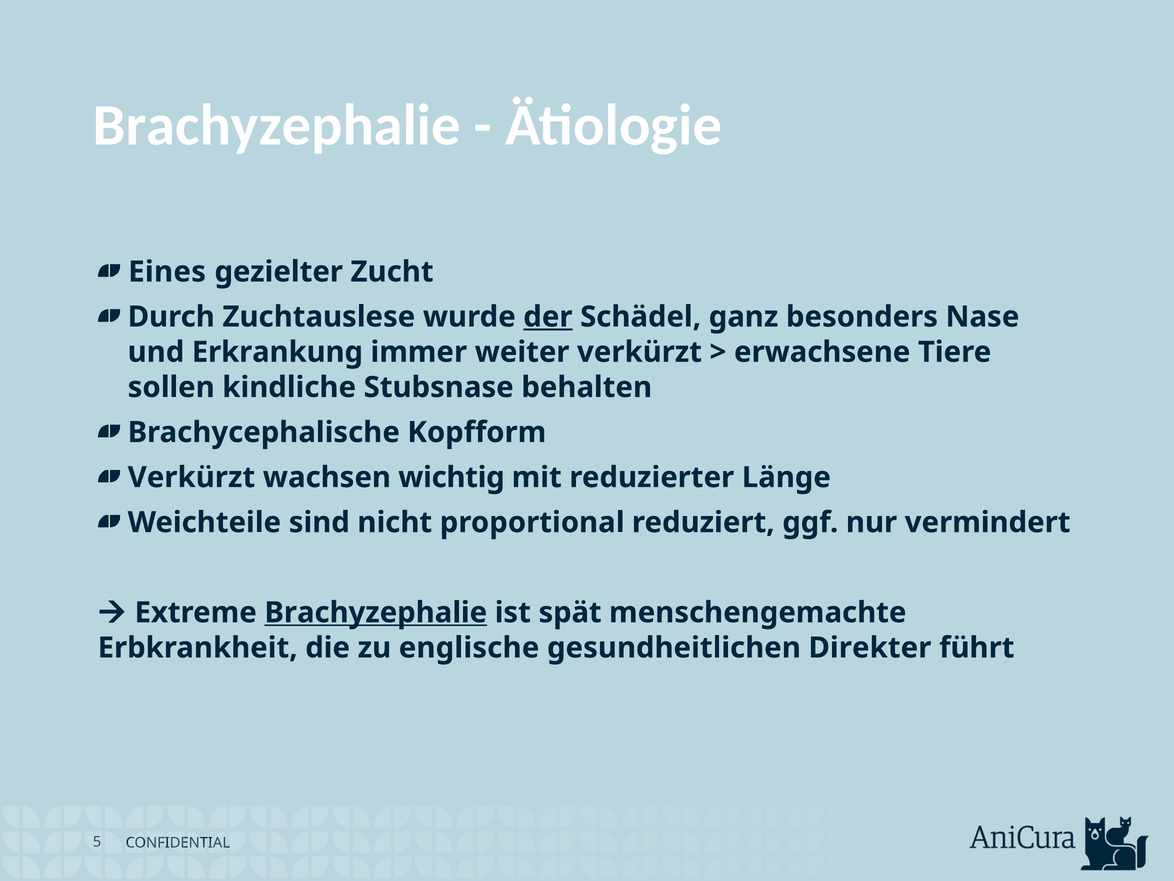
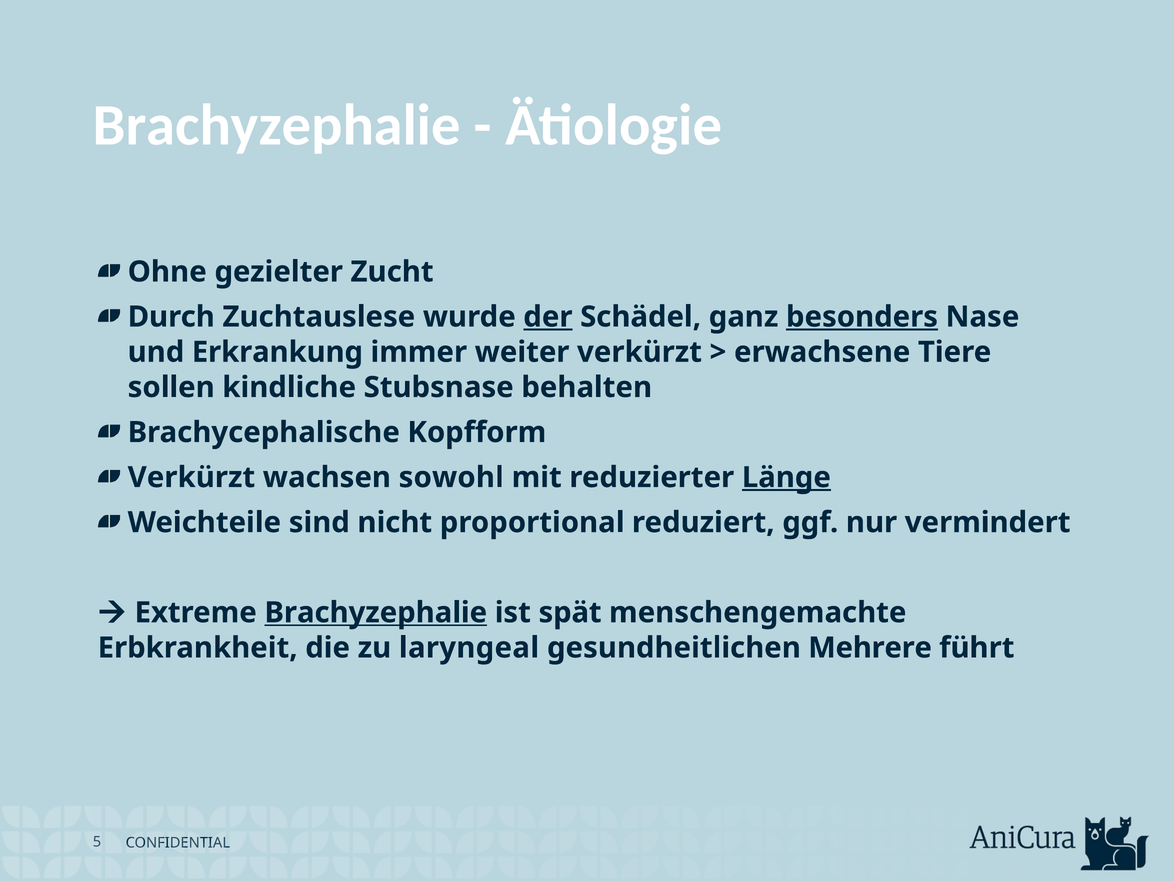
Eines: Eines -> Ohne (167, 272)
besonders underline: none -> present (862, 317)
wichtig: wichtig -> sowohl (451, 477)
Länge underline: none -> present (786, 477)
englische: englische -> laryngeal (469, 647)
Direkter: Direkter -> Mehrere (870, 647)
